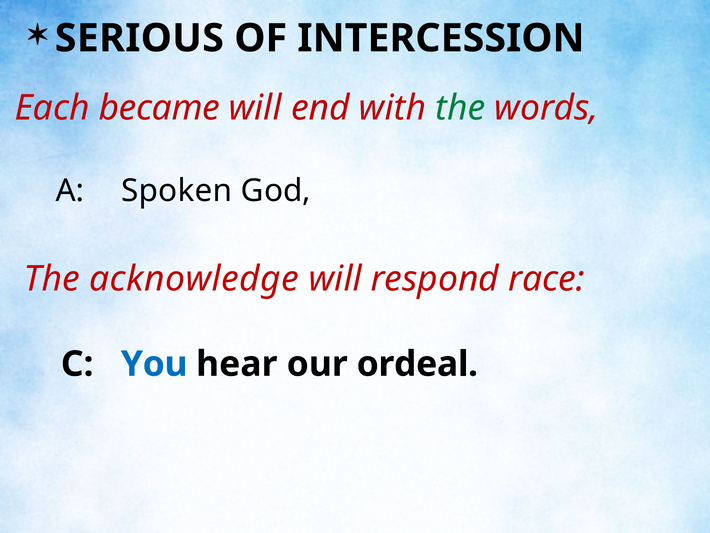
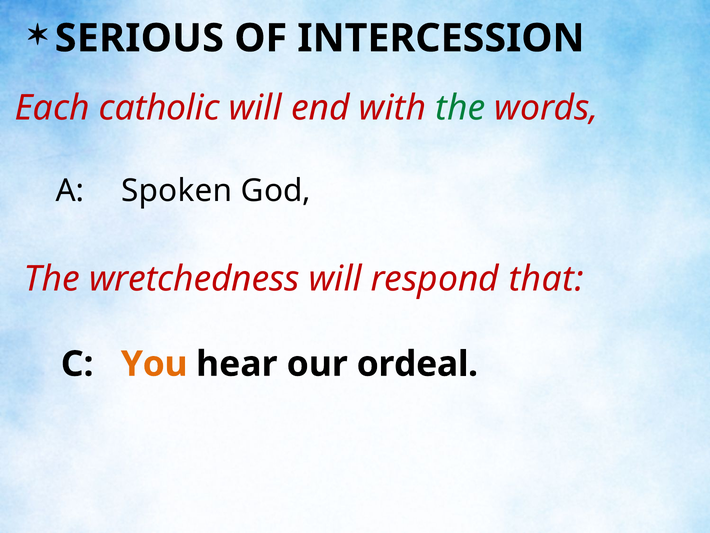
became: became -> catholic (159, 108)
acknowledge: acknowledge -> wretchedness (194, 279)
race: race -> that (546, 279)
You colour: blue -> orange (154, 364)
